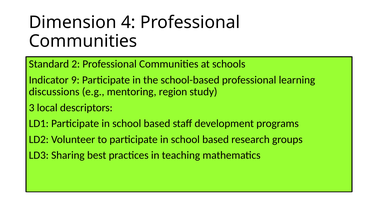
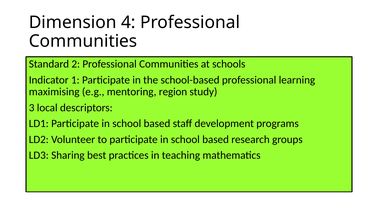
9: 9 -> 1 (75, 80)
discussions: discussions -> maximising (54, 92)
